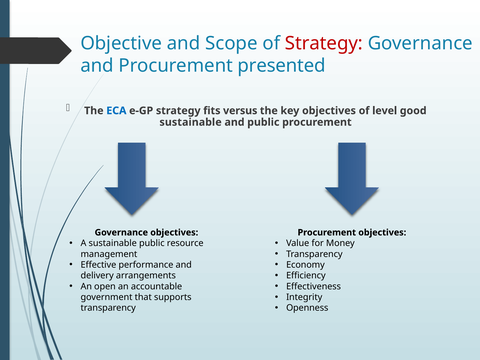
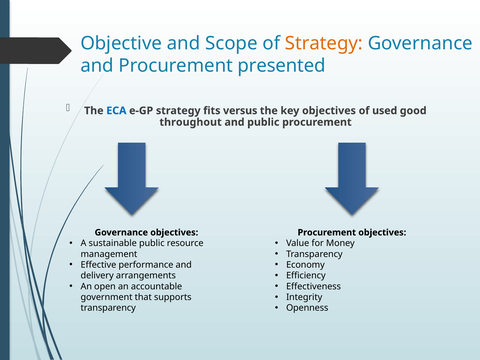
Strategy colour: red -> orange (324, 43)
level: level -> used (385, 111)
sustainable: sustainable -> throughout (191, 122)
